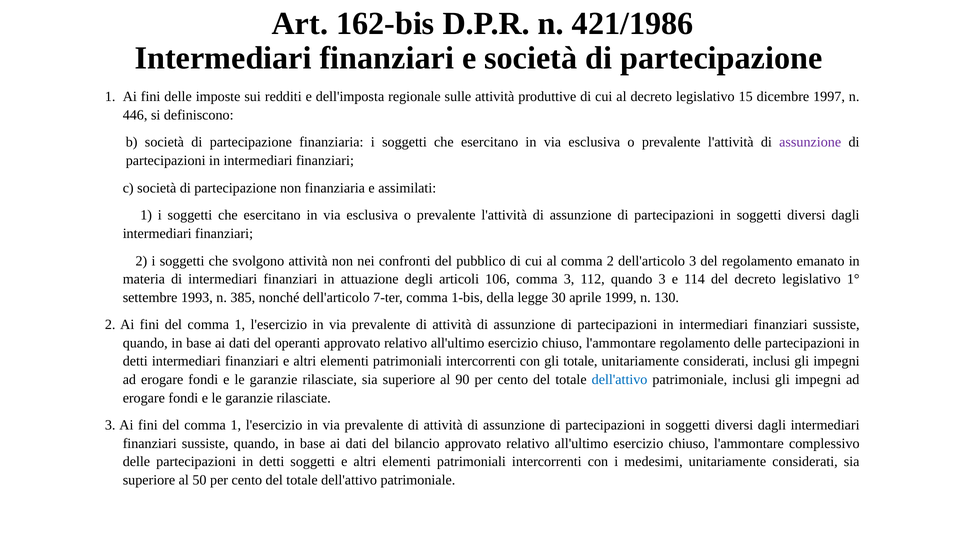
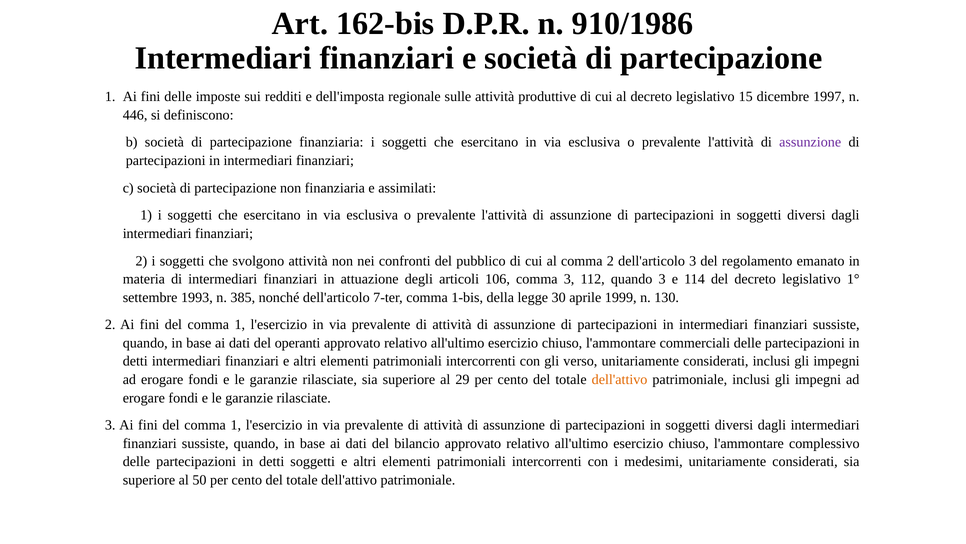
421/1986: 421/1986 -> 910/1986 (633, 23)
l'ammontare regolamento: regolamento -> commerciali (695, 343)
gli totale: totale -> verso (580, 361)
90: 90 -> 29 (462, 379)
dell'attivo colour: blue -> orange (620, 379)
